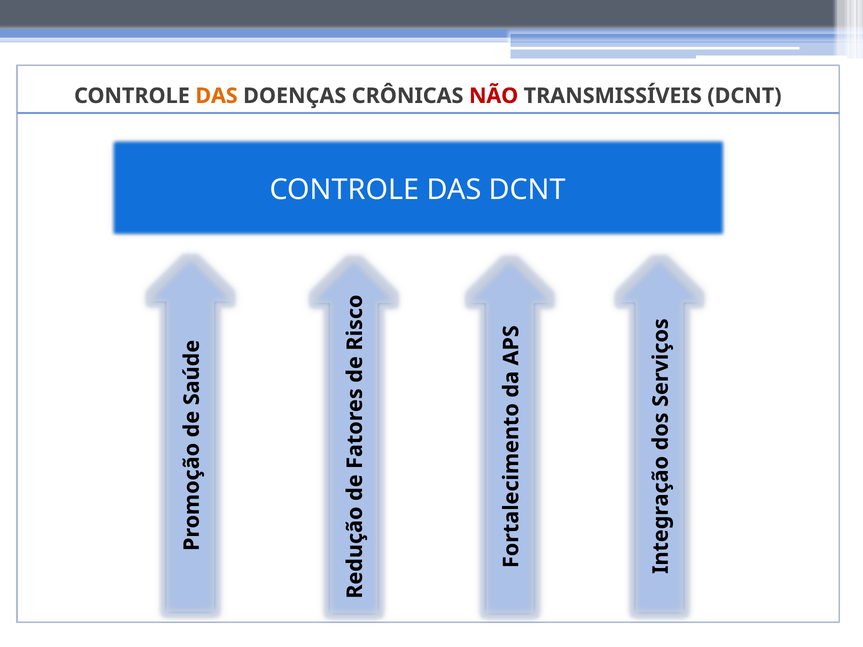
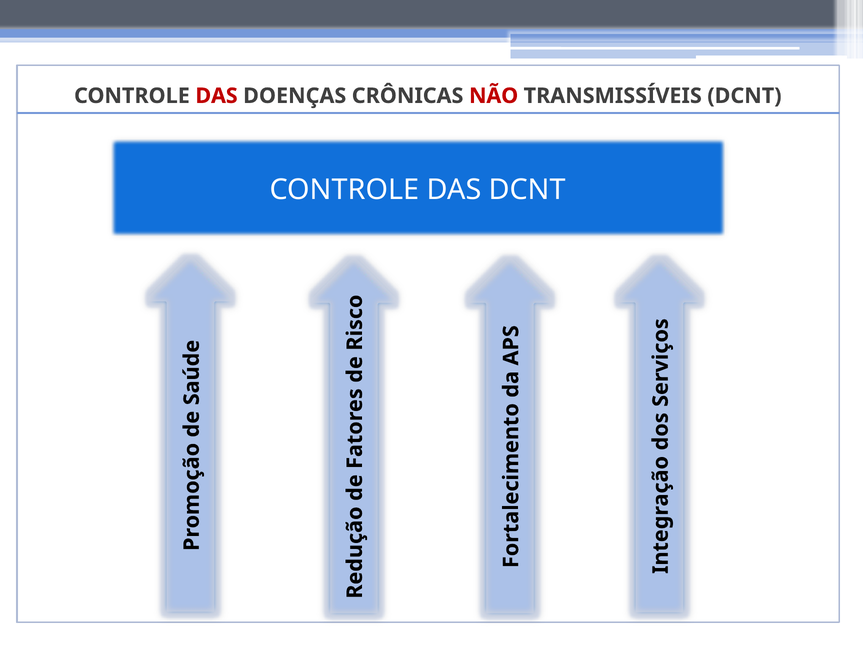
DAS colour: orange -> red (217, 96)
